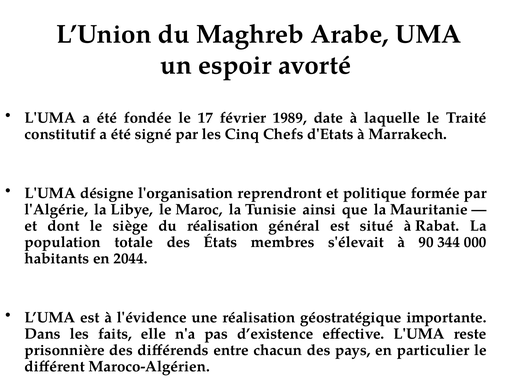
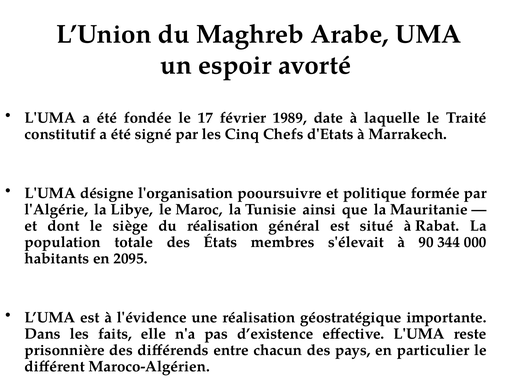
reprendront: reprendront -> pooursuivre (280, 194)
2044: 2044 -> 2095 (131, 259)
